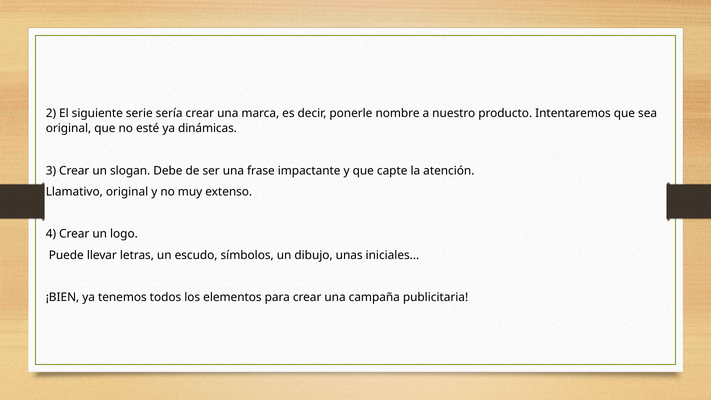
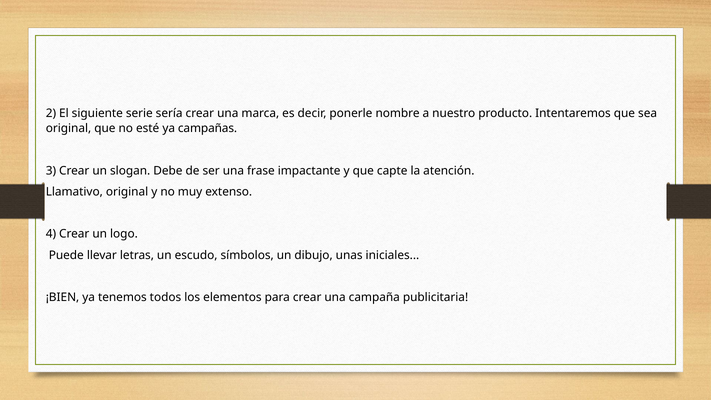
dinámicas: dinámicas -> campañas (208, 128)
